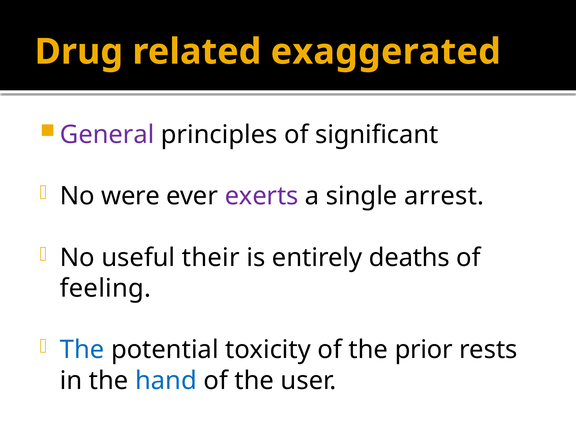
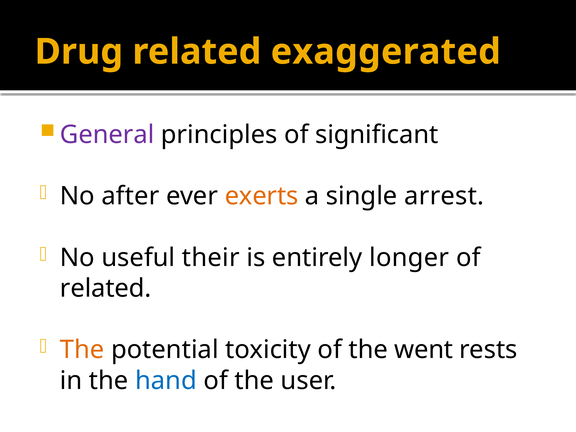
were: were -> after (130, 196)
exerts colour: purple -> orange (262, 196)
deaths: deaths -> longer (409, 258)
feeling: feeling -> related (106, 288)
The colour: blue -> orange (82, 350)
prior: prior -> went (424, 350)
